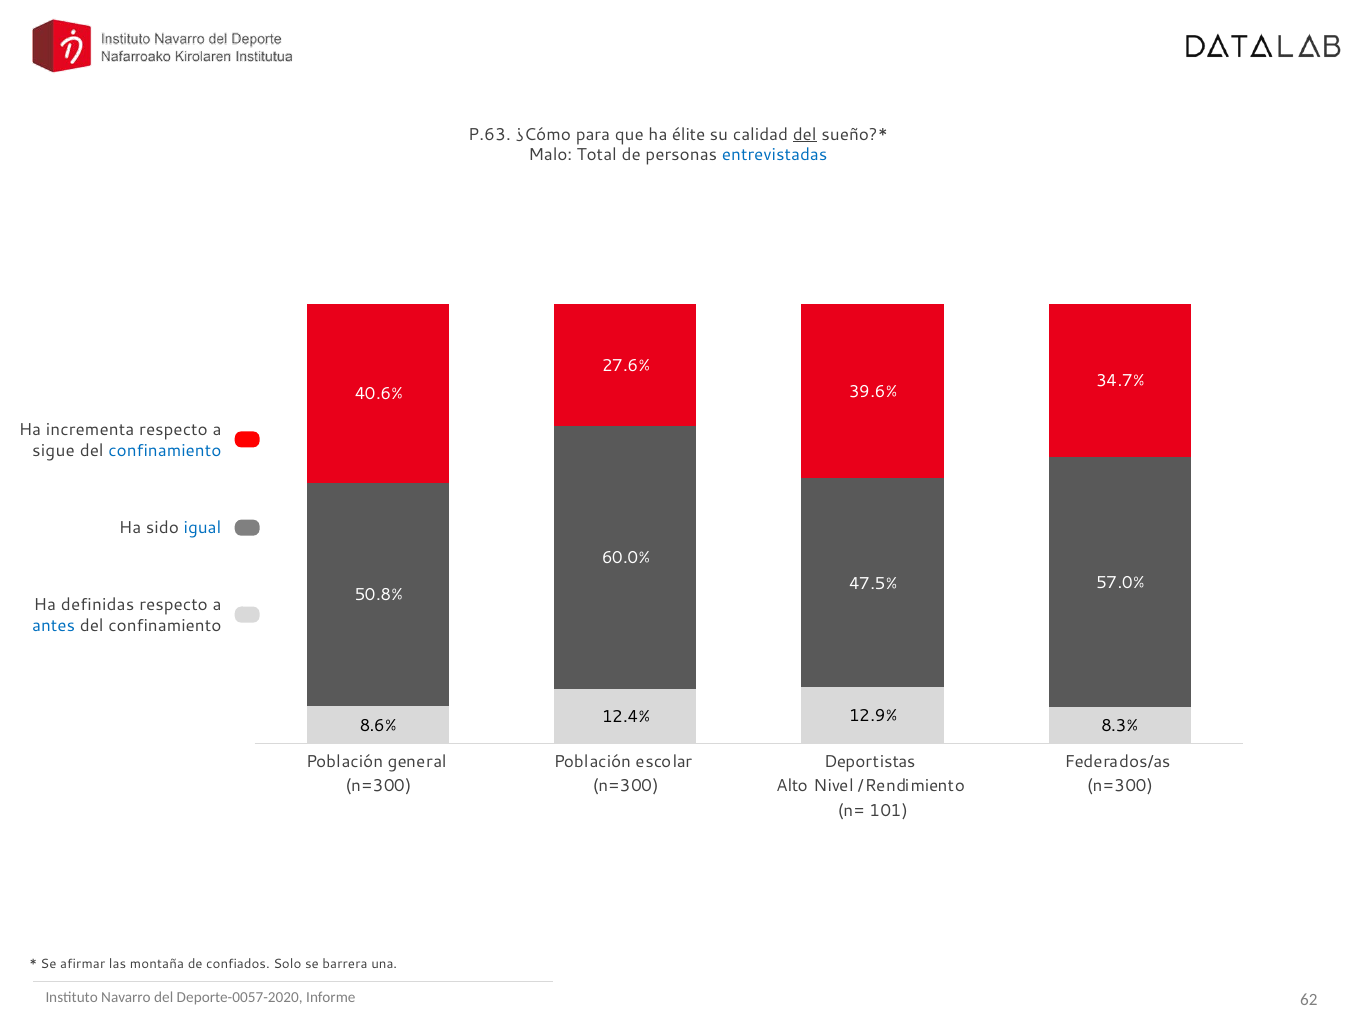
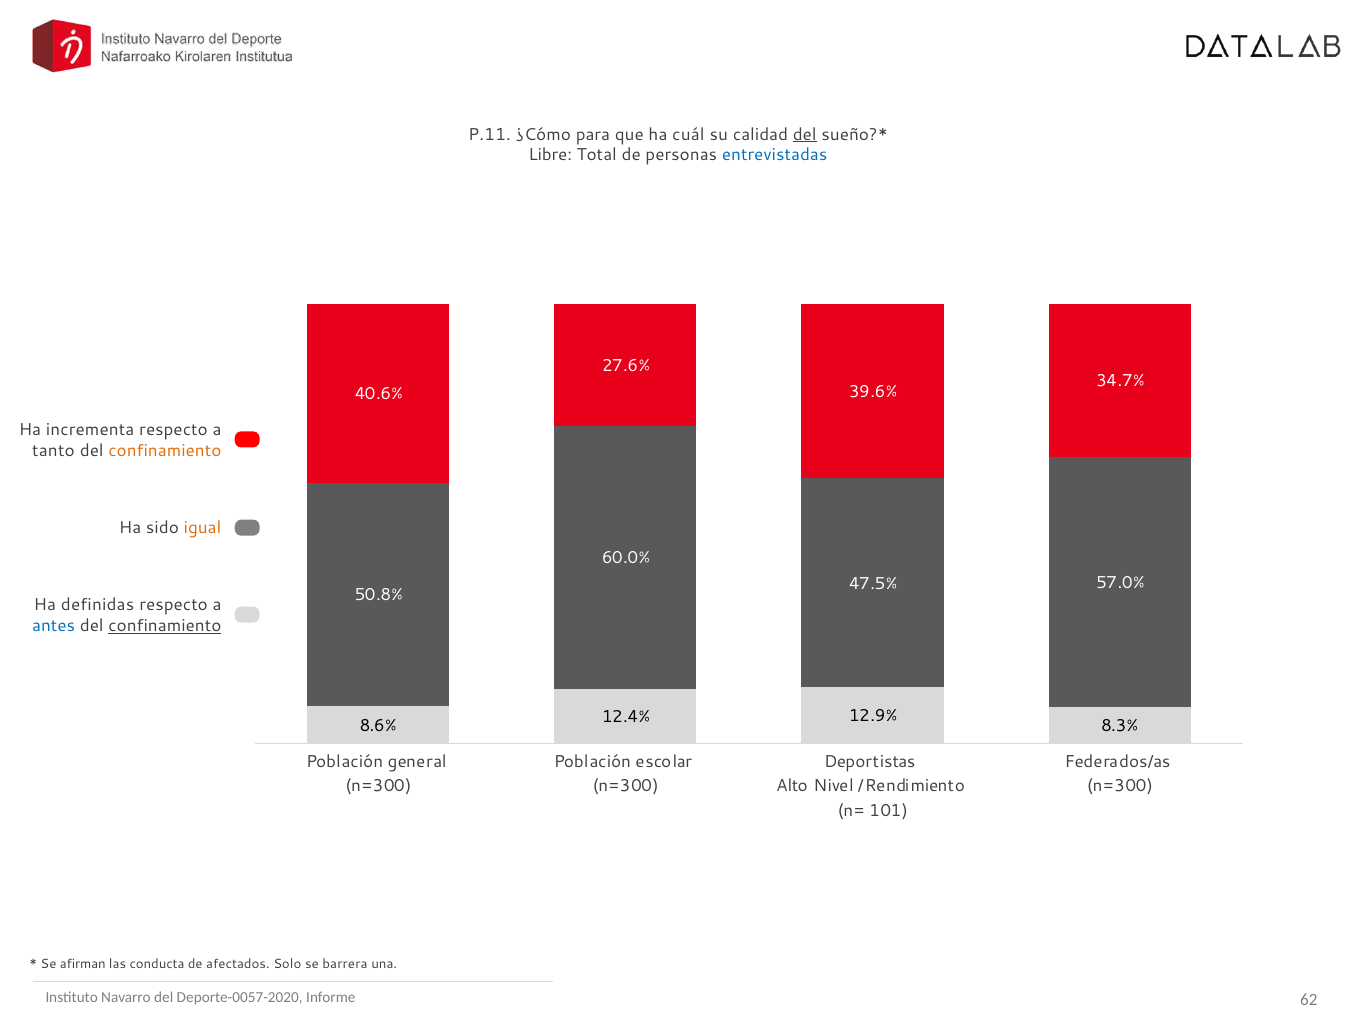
P.63: P.63 -> P.11 (490, 134)
élite: élite -> cuál (688, 134)
Malo: Malo -> Libre (550, 155)
sigue: sigue -> tanto (54, 451)
confinamiento colour: blue -> orange (165, 451)
igual colour: blue -> orange (203, 528)
confinamiento underline: none -> present (165, 626)
afirmar: afirmar -> afirman (83, 965)
montaña: montaña -> conducta (157, 965)
confiados: confiados -> afectados (238, 965)
